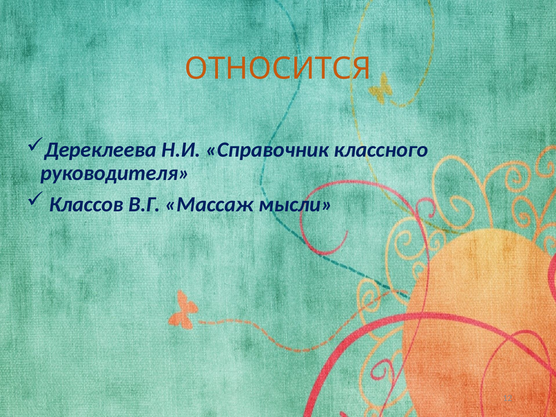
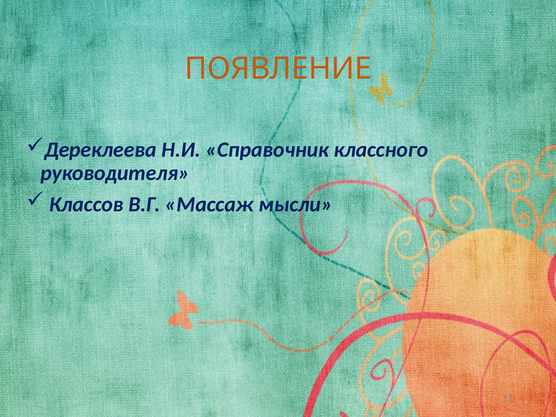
ОТНОСИТСЯ: ОТНОСИТСЯ -> ПОЯВЛЕНИЕ (278, 69)
